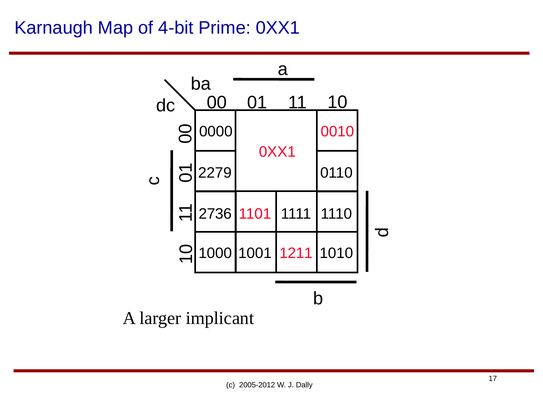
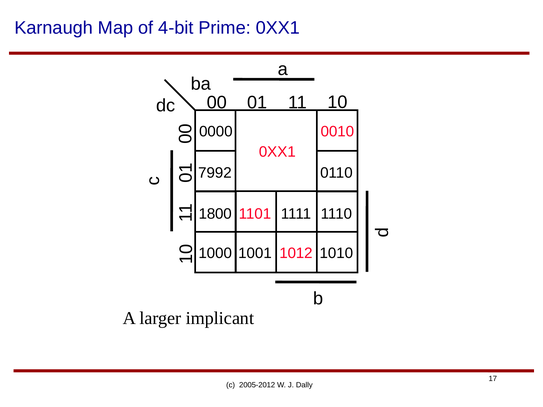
2279: 2279 -> 7992 (215, 173)
2736: 2736 -> 1800 (215, 214)
1211: 1211 -> 1012 (296, 253)
